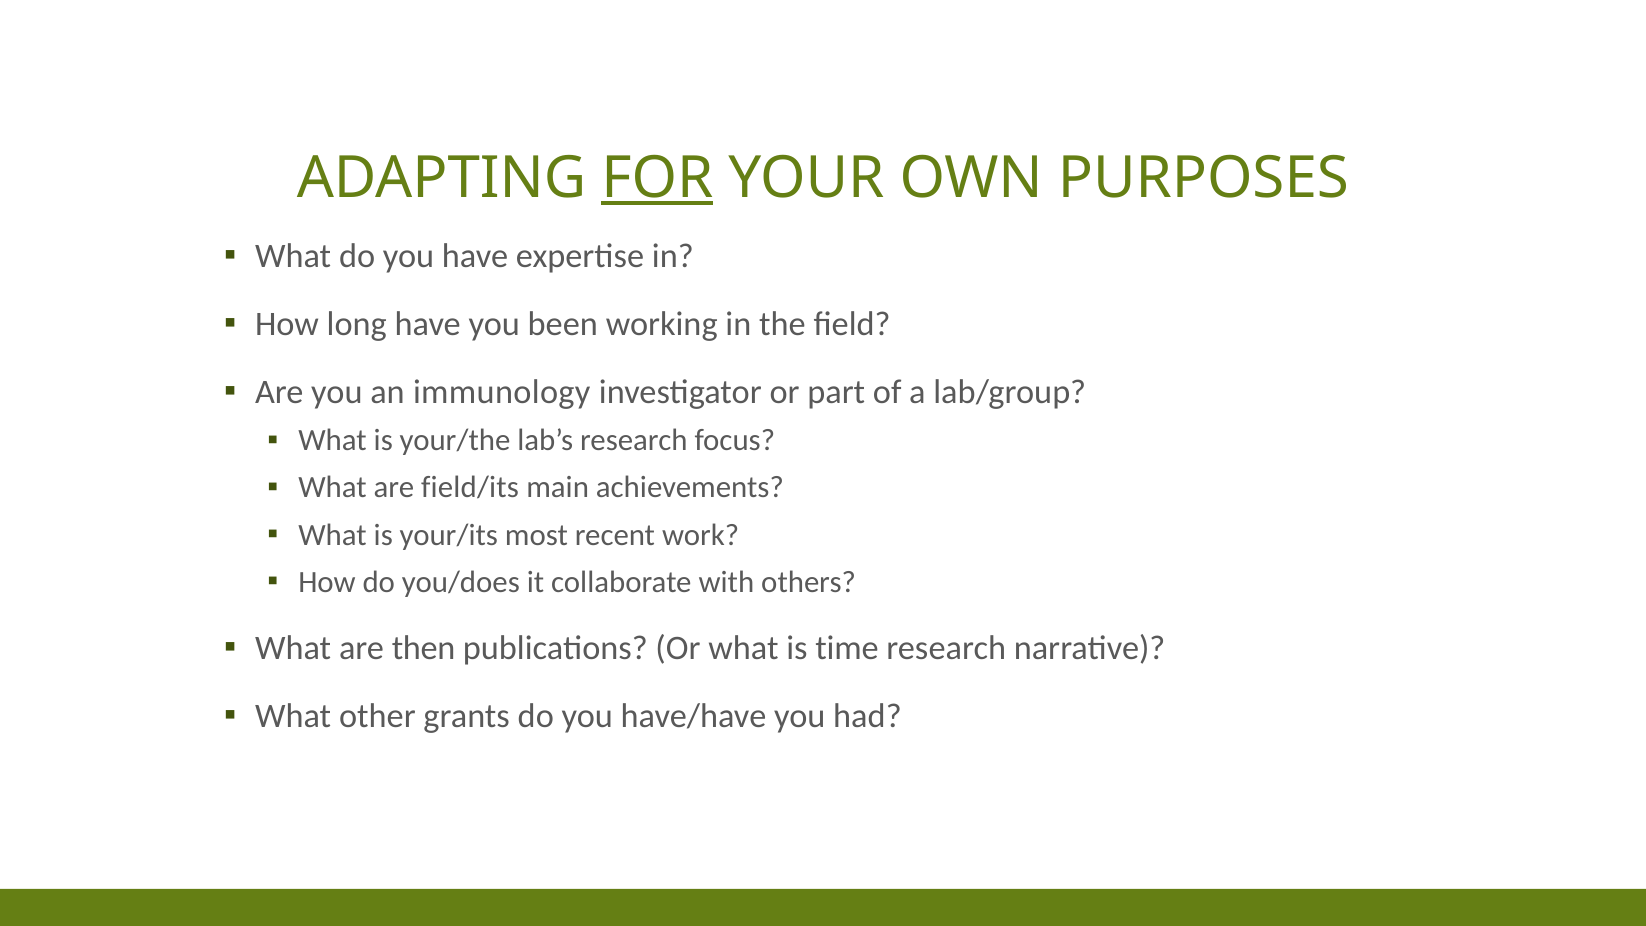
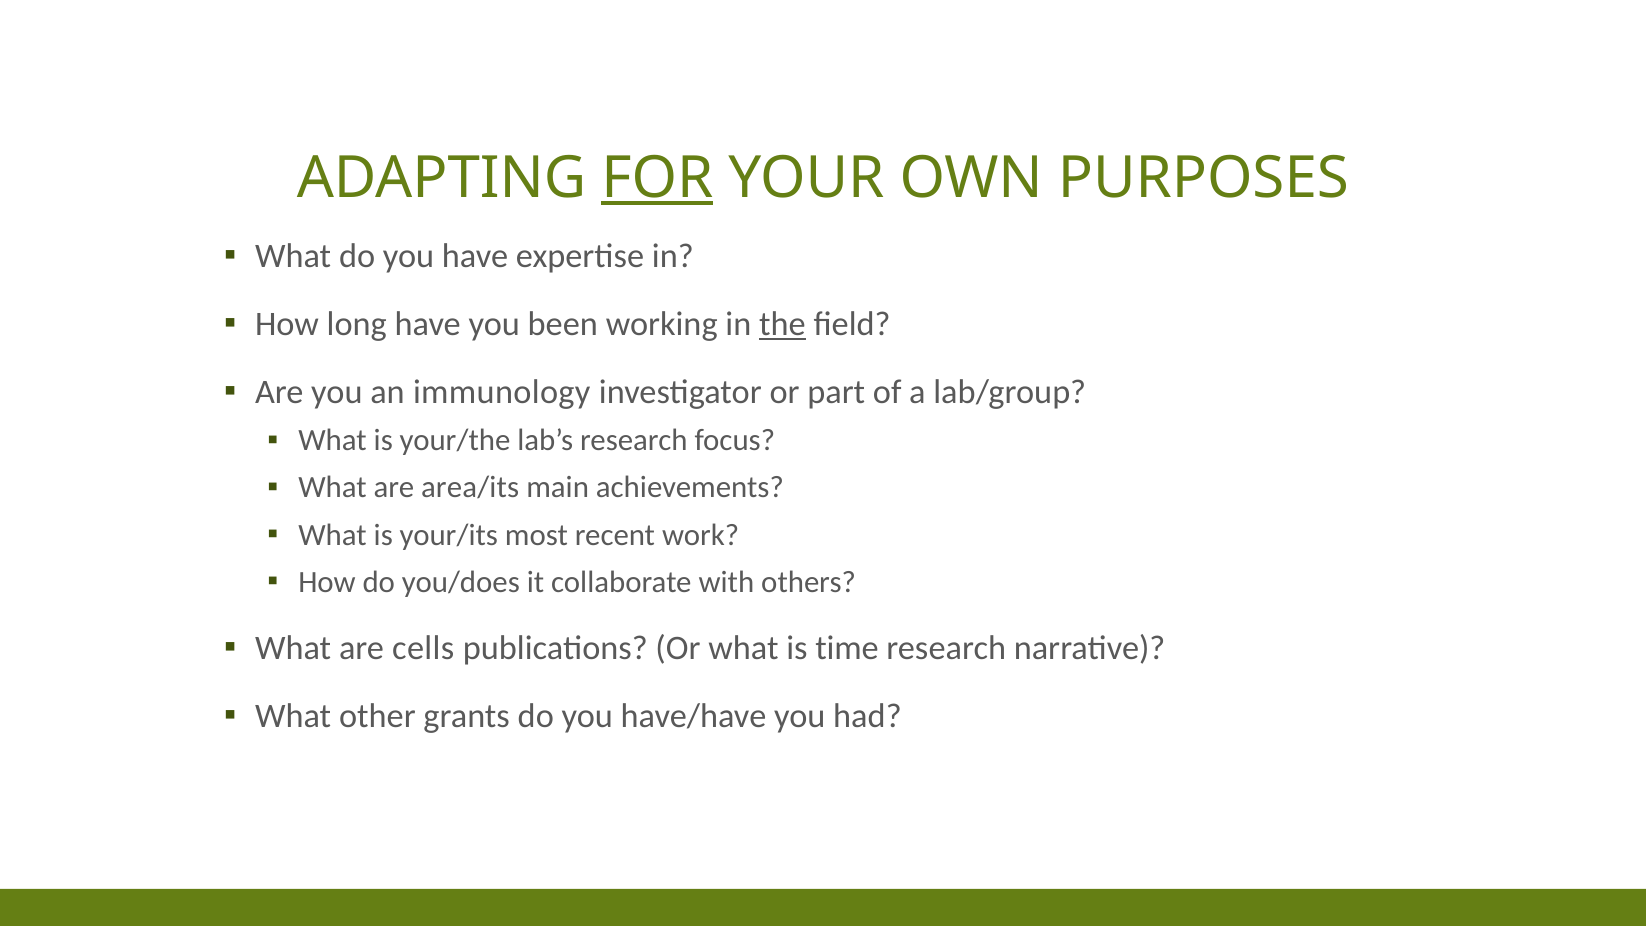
the underline: none -> present (782, 324)
field/its: field/its -> area/its (470, 488)
then: then -> cells (423, 648)
